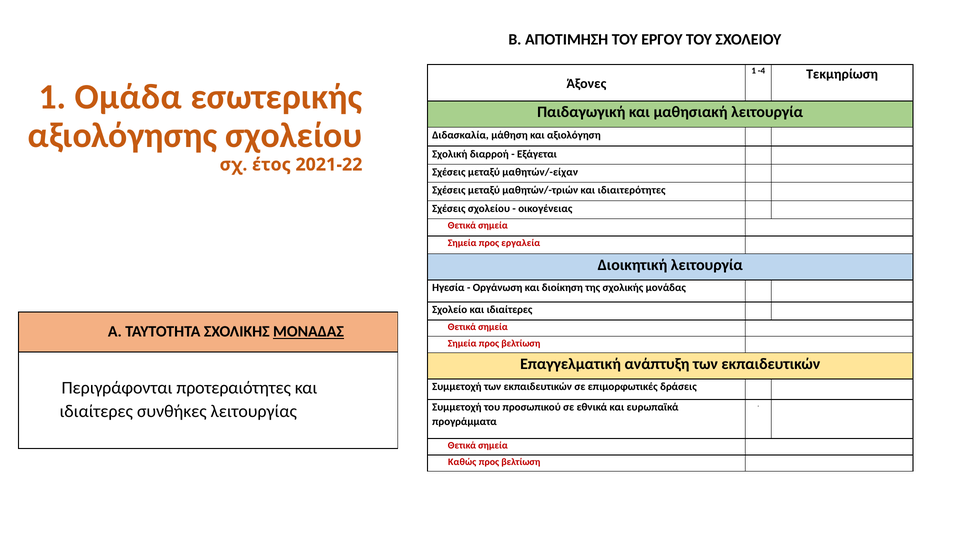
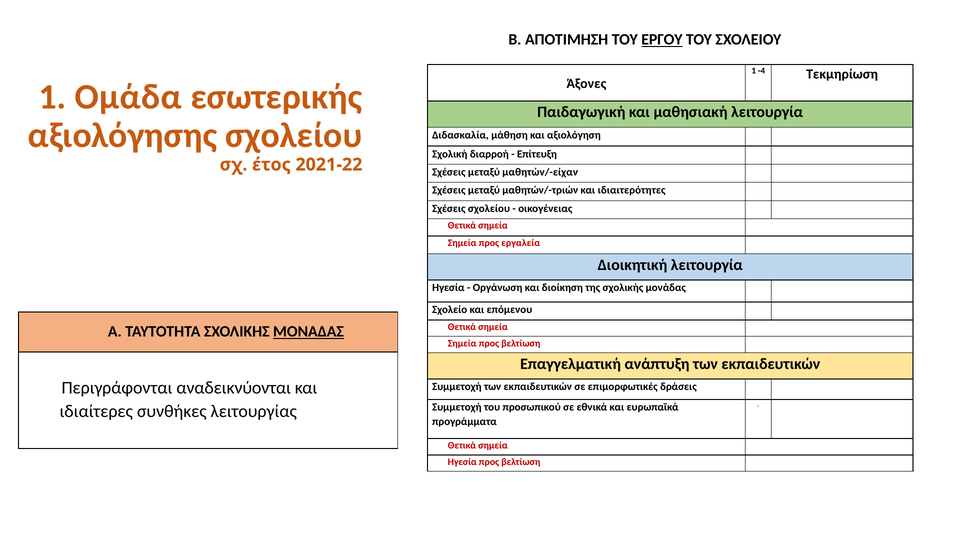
ΕΡΓΟΥ underline: none -> present (662, 40)
Εξάγεται: Εξάγεται -> Επίτευξη (537, 154)
Σχολείο και ιδιαίτερες: ιδιαίτερες -> επόμενου (509, 310)
προτεραιότητες: προτεραιότητες -> αναδεικνύονται (234, 388)
Καθώς: Καθώς -> Ηγεσία (462, 462)
